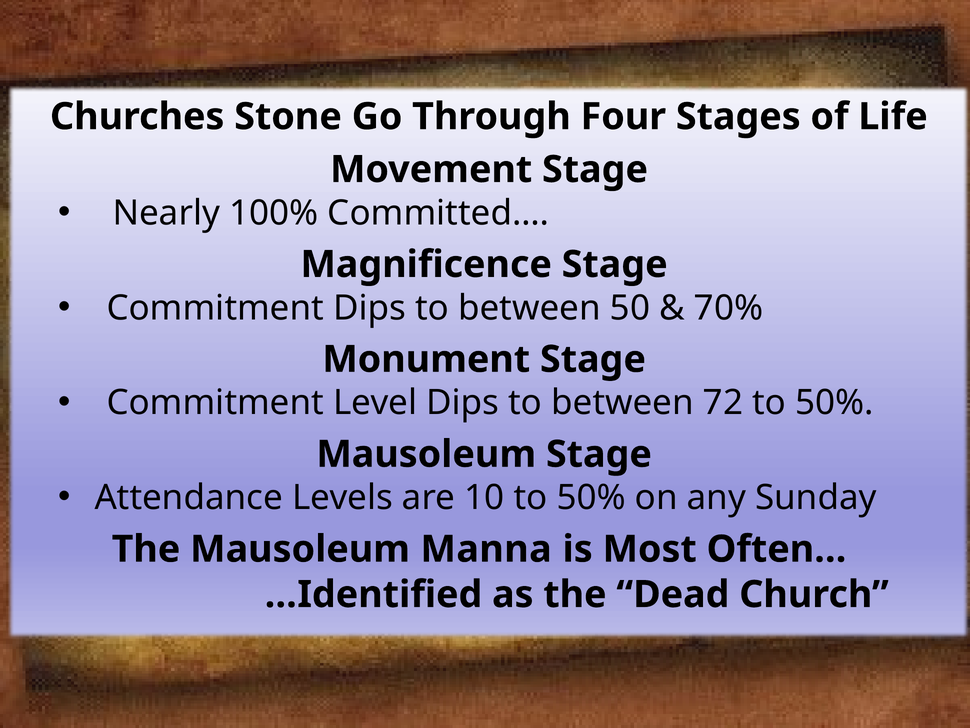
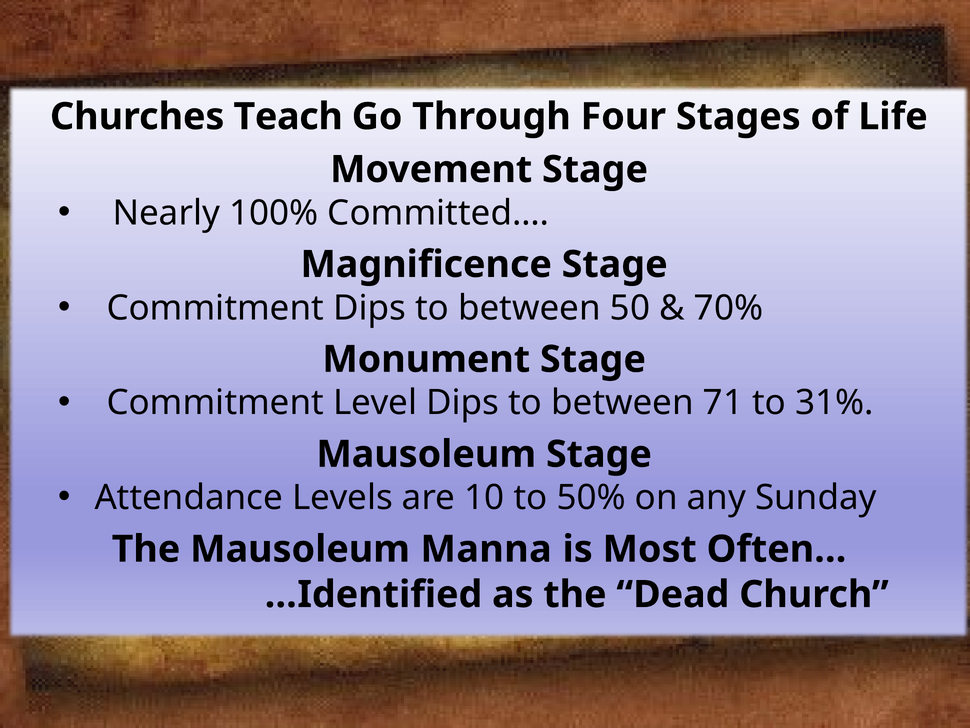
Stone: Stone -> Teach (288, 117)
72: 72 -> 71 (723, 403)
50%: 50% -> 31% (834, 403)
